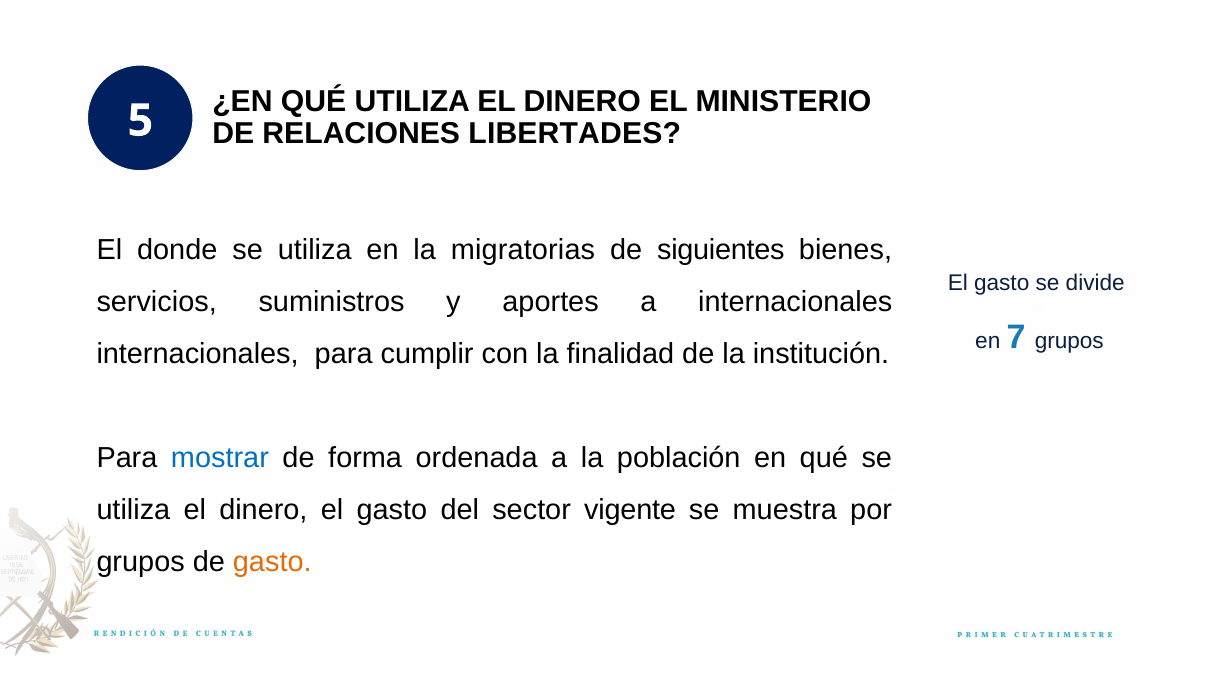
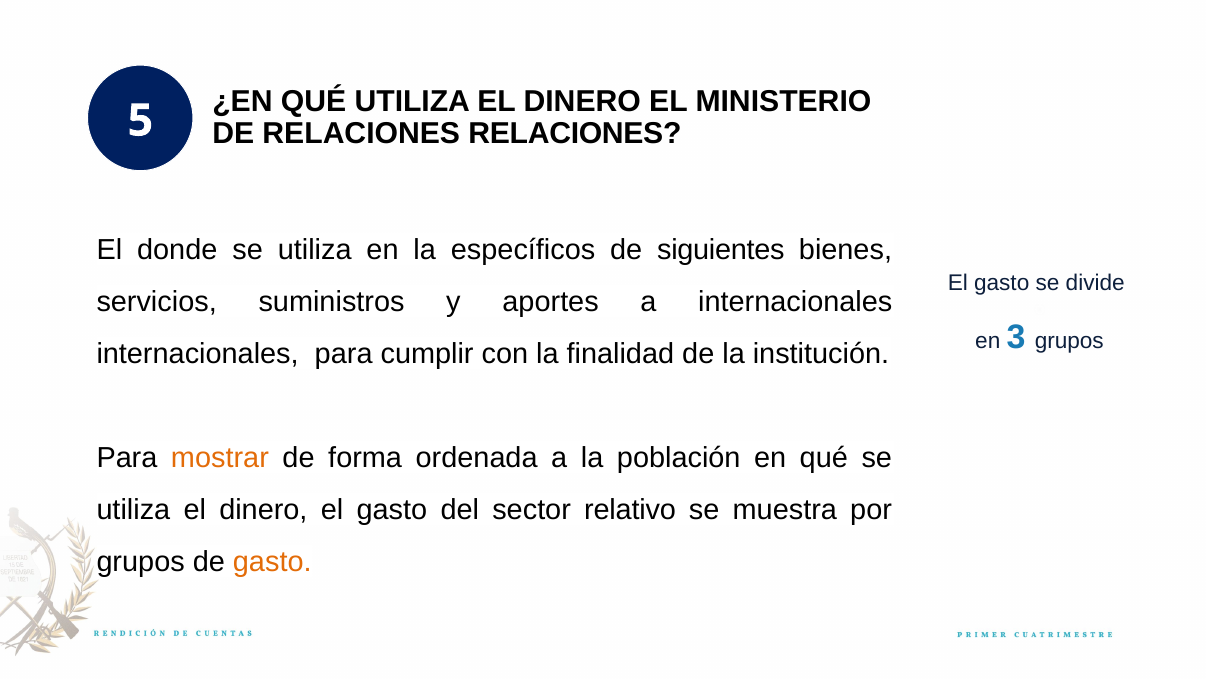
RELACIONES LIBERTADES: LIBERTADES -> RELACIONES (575, 134)
migratorias: migratorias -> específicos (523, 249)
7: 7 -> 3 (1016, 337)
mostrar colour: blue -> orange (220, 457)
vigente: vigente -> relativo (630, 509)
